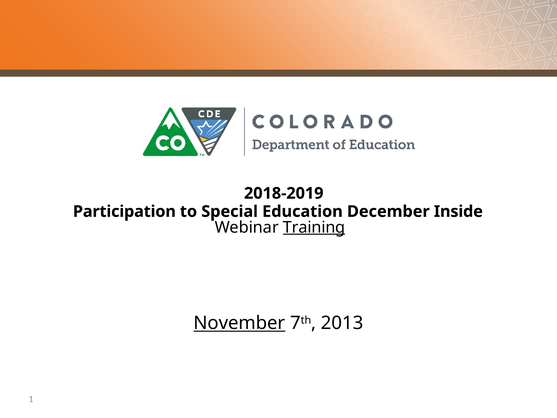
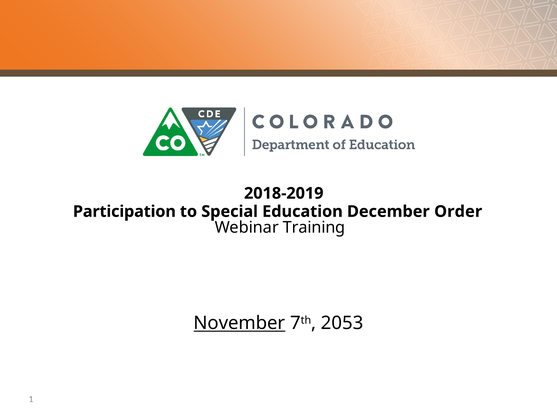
Inside: Inside -> Order (458, 211)
Training underline: present -> none (314, 227)
2013: 2013 -> 2053 (342, 323)
